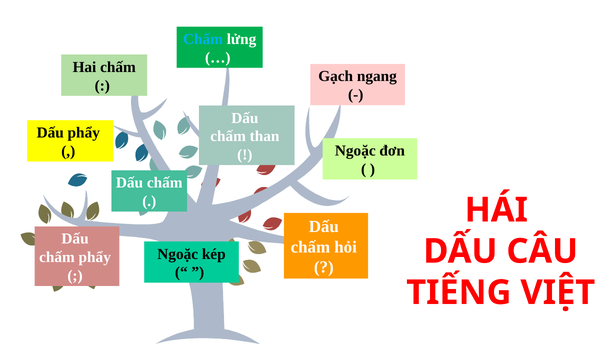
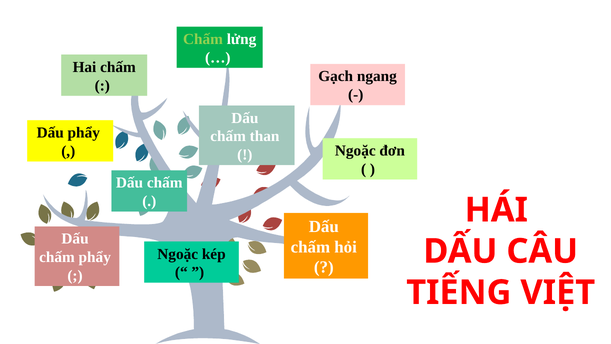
Chấm colour: light blue -> light green (203, 39)
